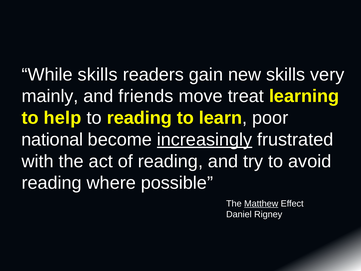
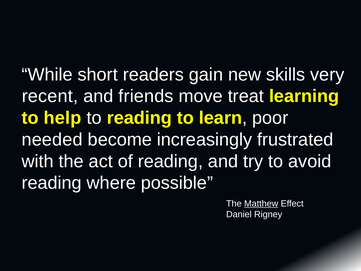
While skills: skills -> short (98, 75)
mainly: mainly -> recent (50, 96)
national: national -> needed (52, 140)
increasingly underline: present -> none (205, 140)
